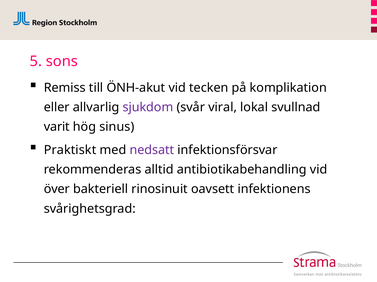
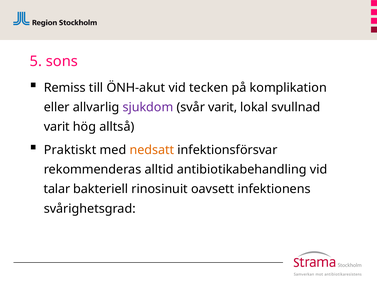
svår viral: viral -> varit (223, 108)
sinus: sinus -> alltså (117, 127)
nedsatt colour: purple -> orange (152, 150)
över: över -> talar (57, 190)
